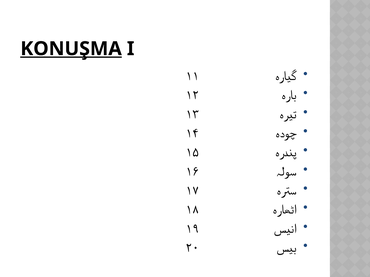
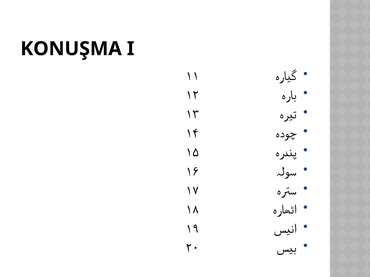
KONUŞMA underline: present -> none (71, 49)
